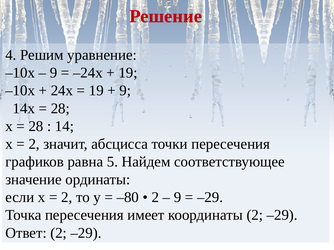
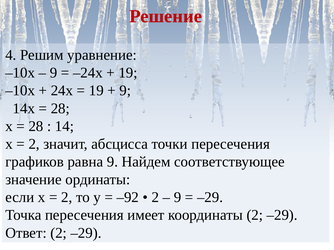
равна 5: 5 -> 9 (112, 162)
–80: –80 -> –92 (128, 198)
